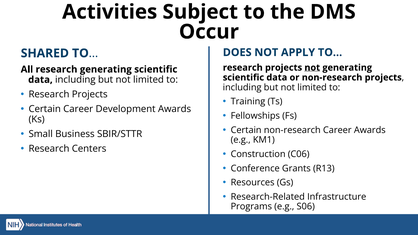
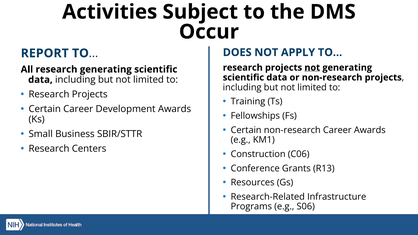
SHARED: SHARED -> REPORT (45, 53)
